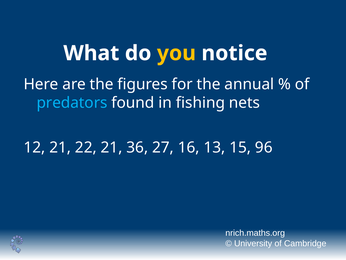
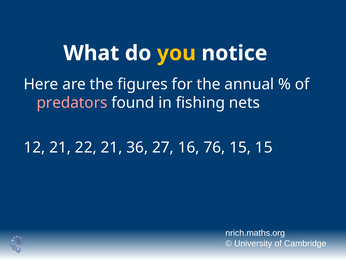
predators colour: light blue -> pink (72, 103)
13: 13 -> 76 (214, 147)
15 96: 96 -> 15 (264, 147)
